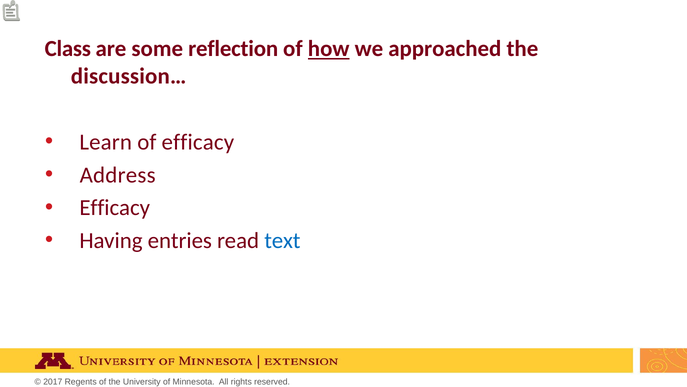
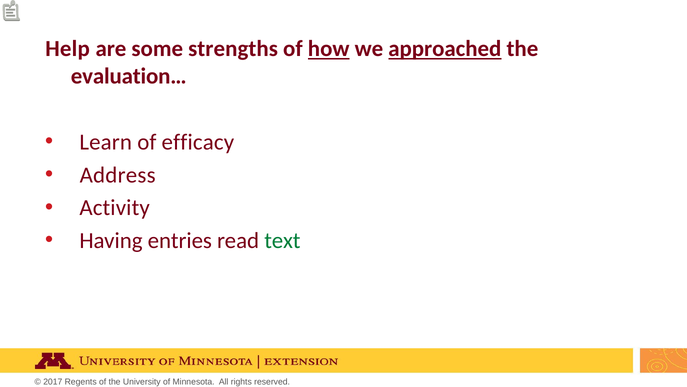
Class: Class -> Help (68, 49)
reflection: reflection -> strengths (233, 49)
approached underline: none -> present (445, 49)
discussion…: discussion… -> evaluation… (129, 76)
Efficacy: Efficacy -> Activity (115, 208)
text colour: blue -> green (282, 240)
